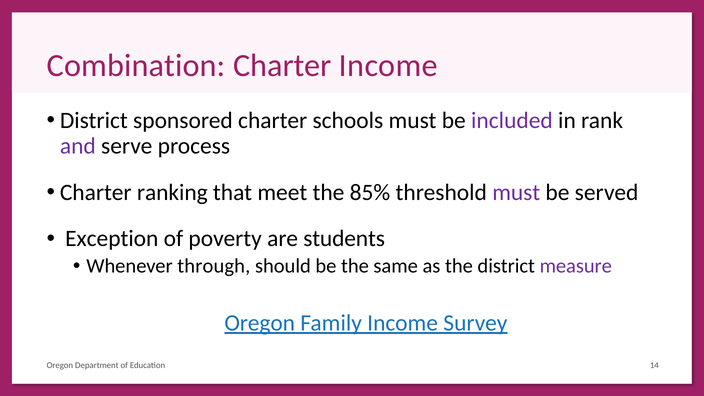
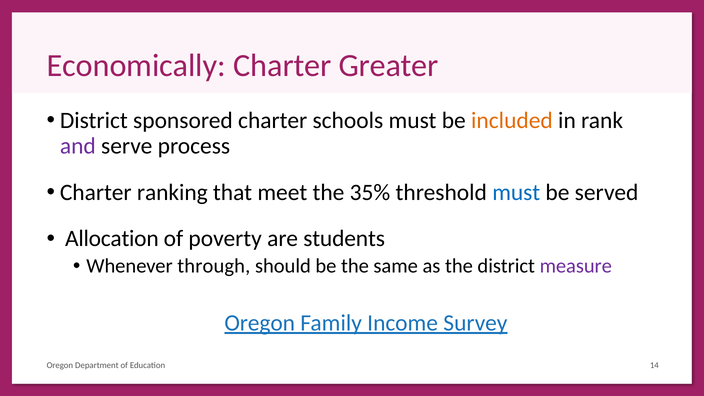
Combination: Combination -> Economically (136, 65)
Charter Income: Income -> Greater (389, 65)
included colour: purple -> orange (512, 121)
85%: 85% -> 35% (370, 192)
must colour: purple -> blue (516, 192)
Exception: Exception -> Allocation (112, 239)
